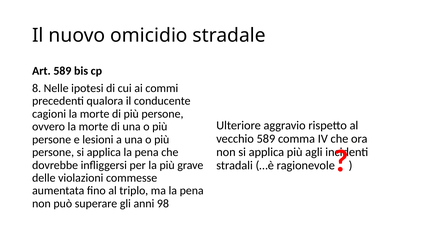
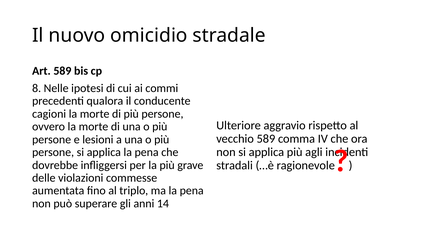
98: 98 -> 14 (163, 203)
